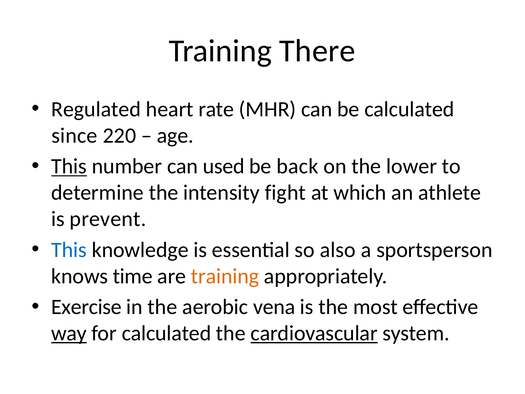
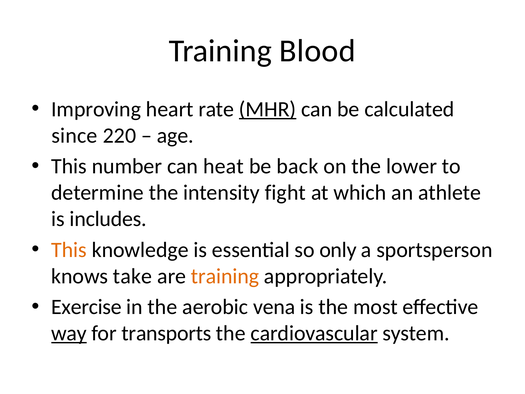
There: There -> Blood (317, 51)
Regulated: Regulated -> Improving (96, 109)
MHR underline: none -> present (268, 109)
This underline: present -> none (69, 166)
used: used -> heat (223, 166)
prevent: prevent -> includes (108, 219)
This colour: blue -> orange (69, 250)
also: also -> only (338, 250)
time: time -> take (133, 276)
for calculated: calculated -> transports (166, 333)
